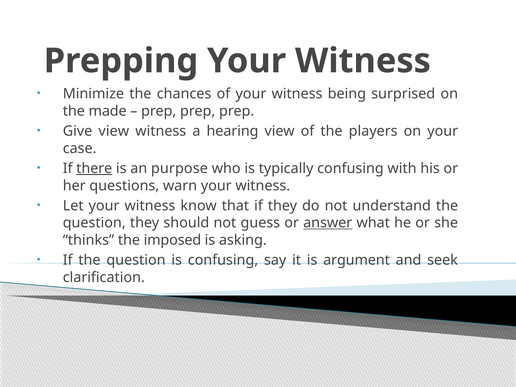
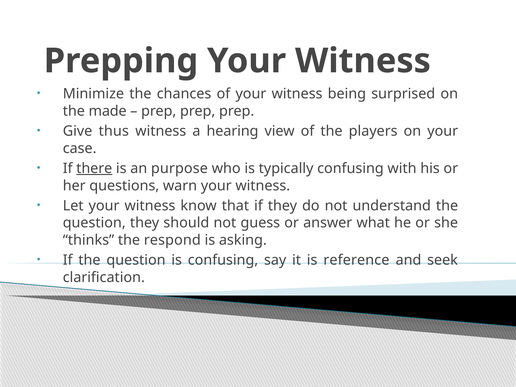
Give view: view -> thus (114, 131)
answer underline: present -> none (328, 223)
imposed: imposed -> respond (172, 240)
argument: argument -> reference (356, 260)
